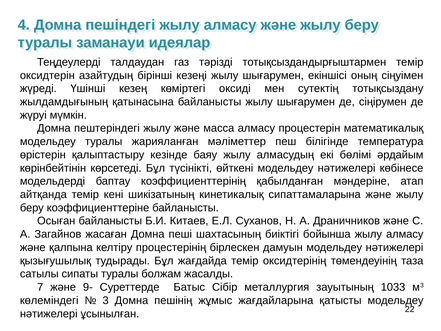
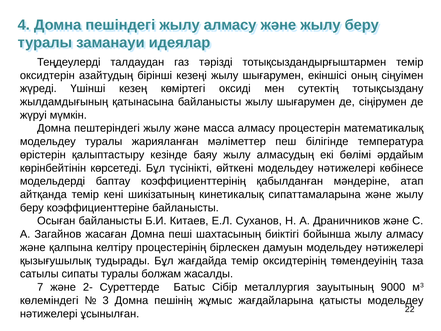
9-: 9- -> 2- (88, 287)
1033: 1033 -> 9000 (393, 287)
